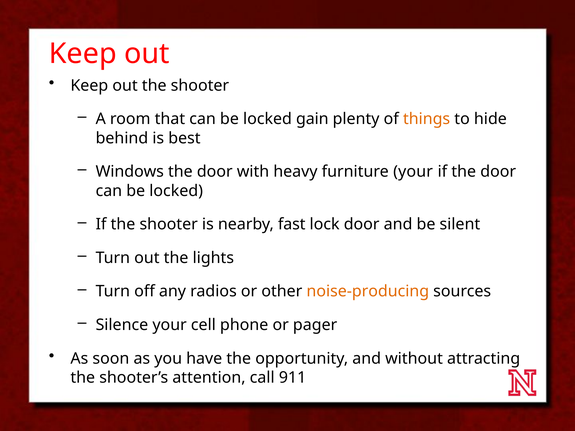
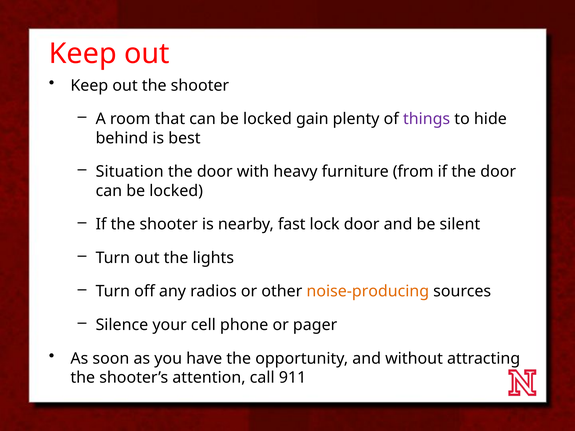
things colour: orange -> purple (427, 119)
Windows: Windows -> Situation (130, 172)
furniture your: your -> from (413, 172)
